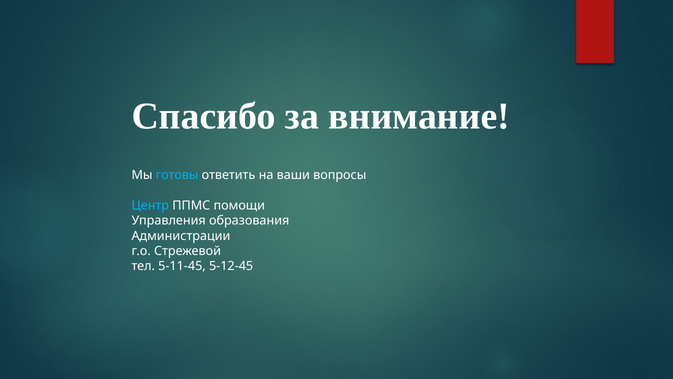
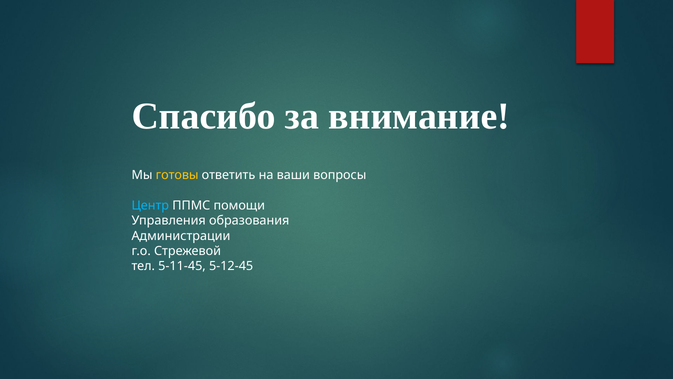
готовы colour: light blue -> yellow (177, 175)
